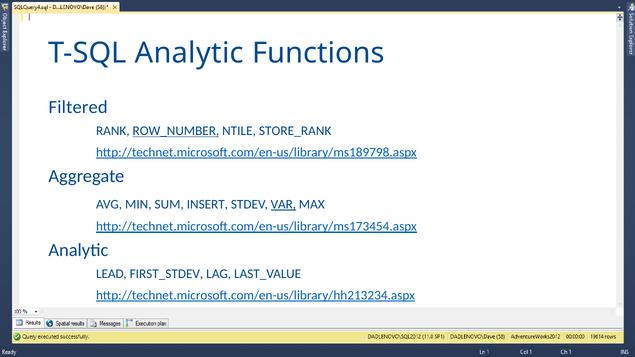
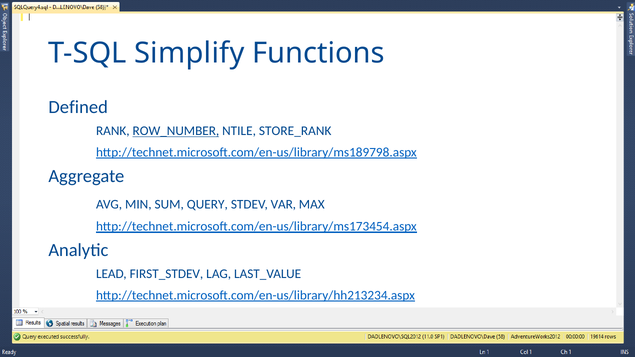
T-SQL Analytic: Analytic -> Simplify (189, 53)
Filtered: Filtered -> Defined (78, 107)
INSERT: INSERT -> QUERY (207, 204)
VAR underline: present -> none (283, 204)
